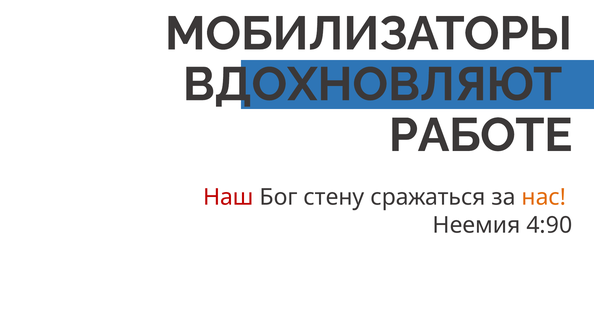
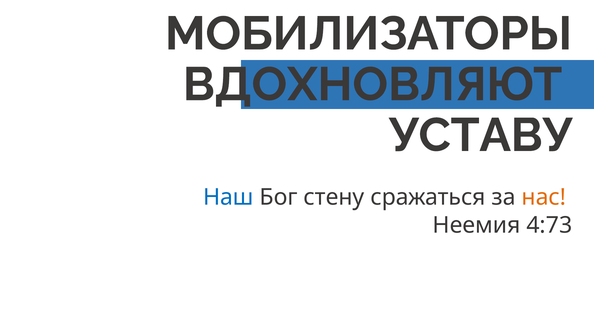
РАБОТЕ: РАБОТЕ -> УСТАВУ (481, 136)
Наш colour: red -> blue (228, 197)
4:90: 4:90 -> 4:73 (549, 225)
